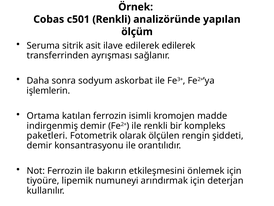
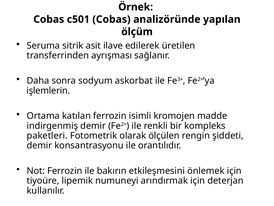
c501 Renkli: Renkli -> Cobas (111, 19)
edilerek edilerek: edilerek -> üretilen (179, 46)
